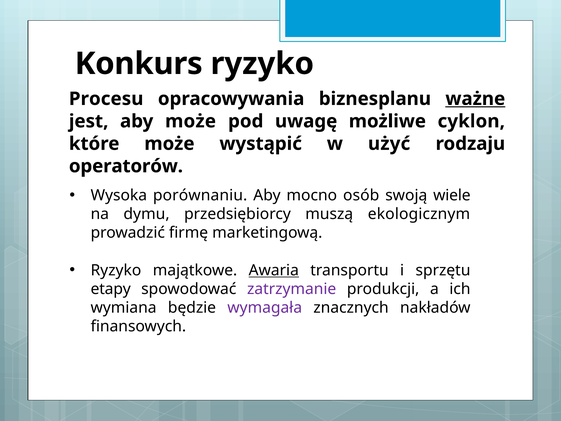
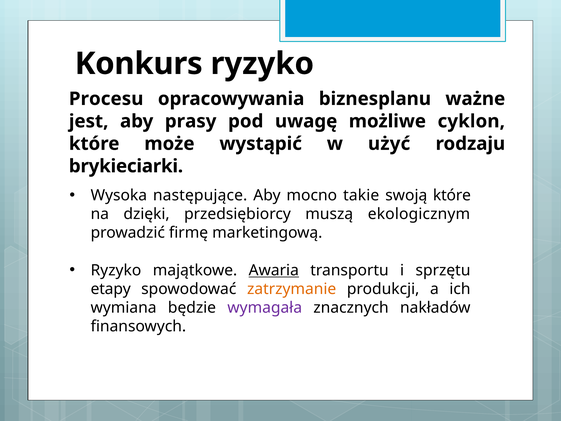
ważne underline: present -> none (475, 99)
aby może: może -> prasy (191, 121)
operatorów: operatorów -> brykieciarki (126, 166)
porównaniu: porównaniu -> następujące (200, 195)
osób: osób -> takie (361, 195)
swoją wiele: wiele -> które (452, 195)
dymu: dymu -> dzięki (147, 214)
zatrzymanie colour: purple -> orange (292, 289)
